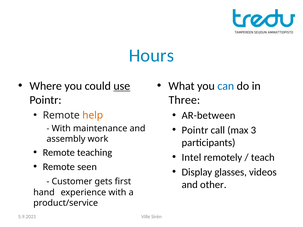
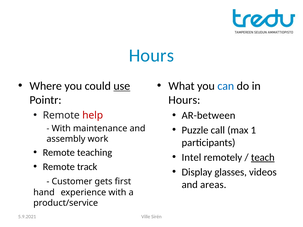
Three: Three -> Hours (184, 100)
help colour: orange -> red (93, 115)
Pointr: Pointr -> Puzzle (195, 130)
3: 3 -> 1 (253, 130)
teach underline: none -> present (263, 158)
seen: seen -> track (87, 167)
other: other -> areas (213, 185)
